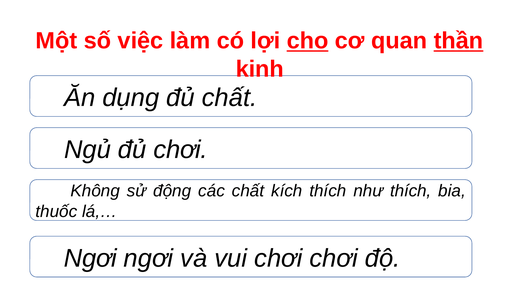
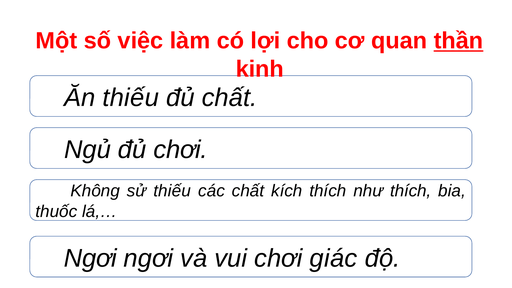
cho underline: present -> none (308, 41)
Ăn dụng: dụng -> thiếu (131, 98)
sử động: động -> thiếu (172, 191)
chơi chơi: chơi -> giác (333, 258)
